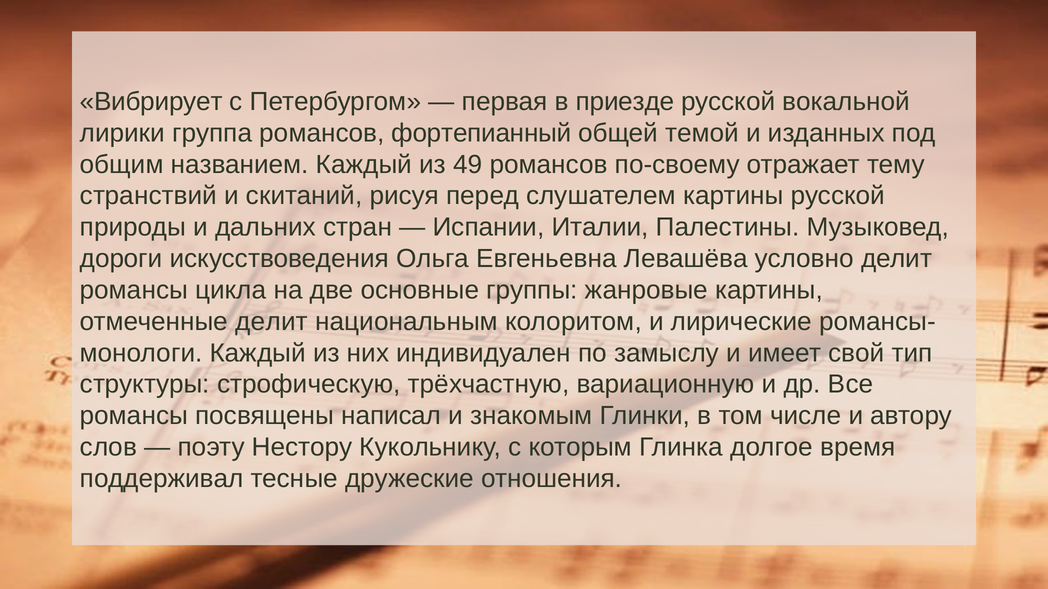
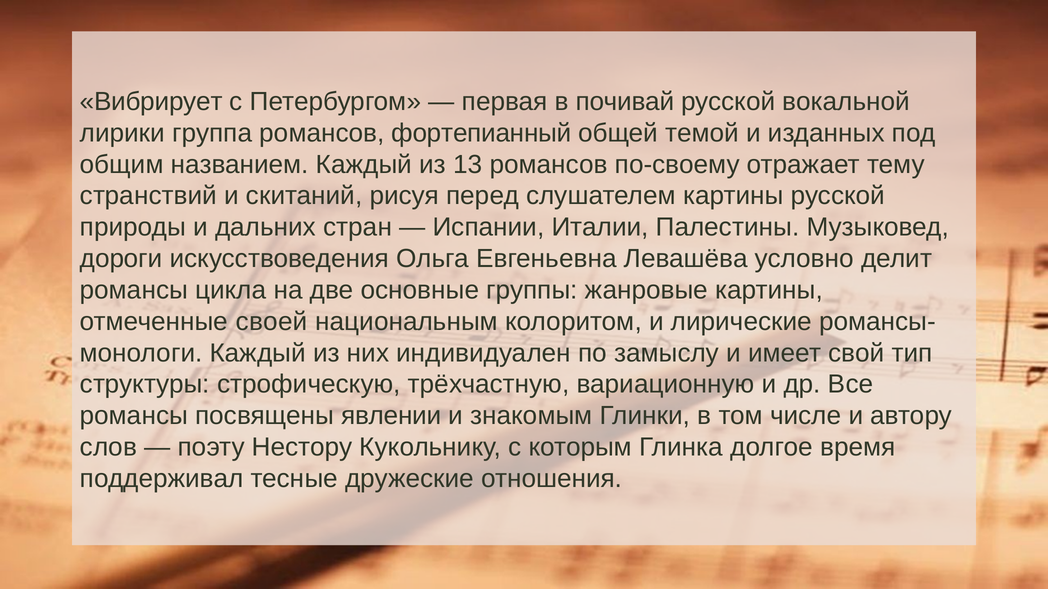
приезде: приезде -> почивай (625, 102)
49: 49 -> 13 (468, 165)
отмеченные делит: делит -> своей (272, 322)
написал: написал -> явлении (391, 416)
